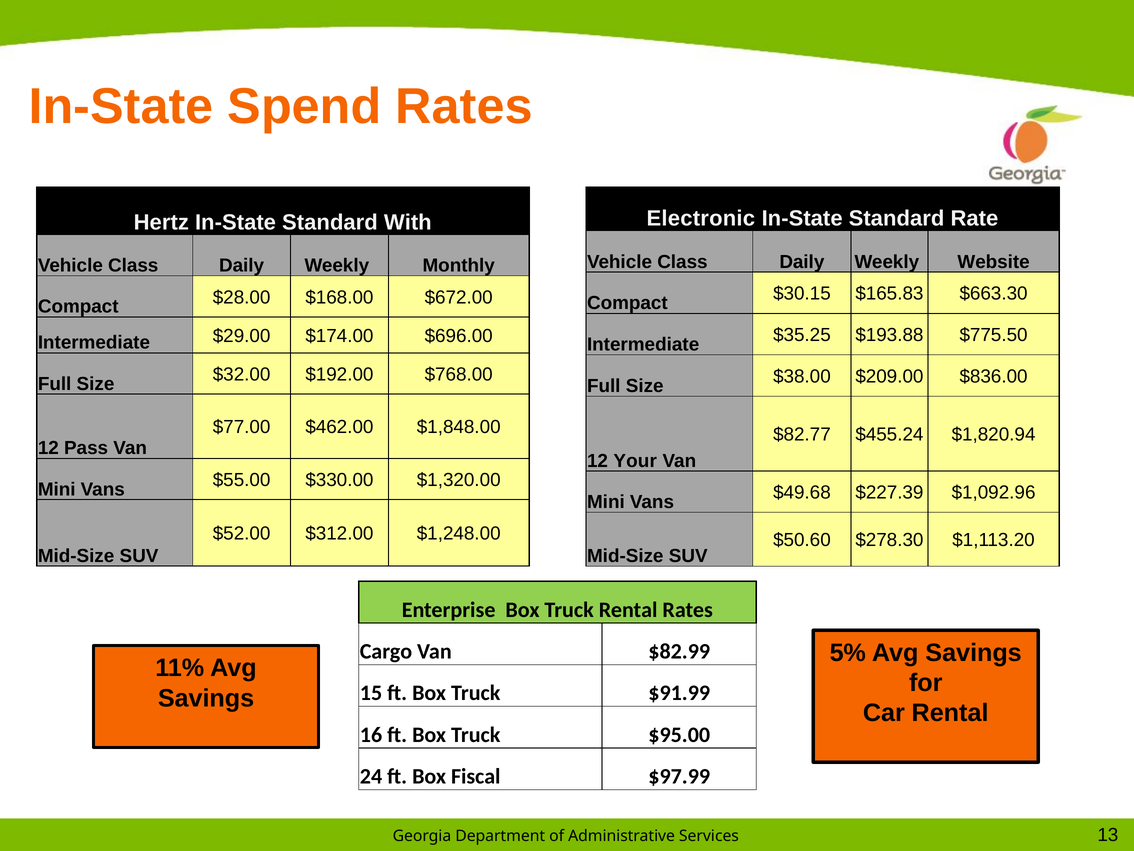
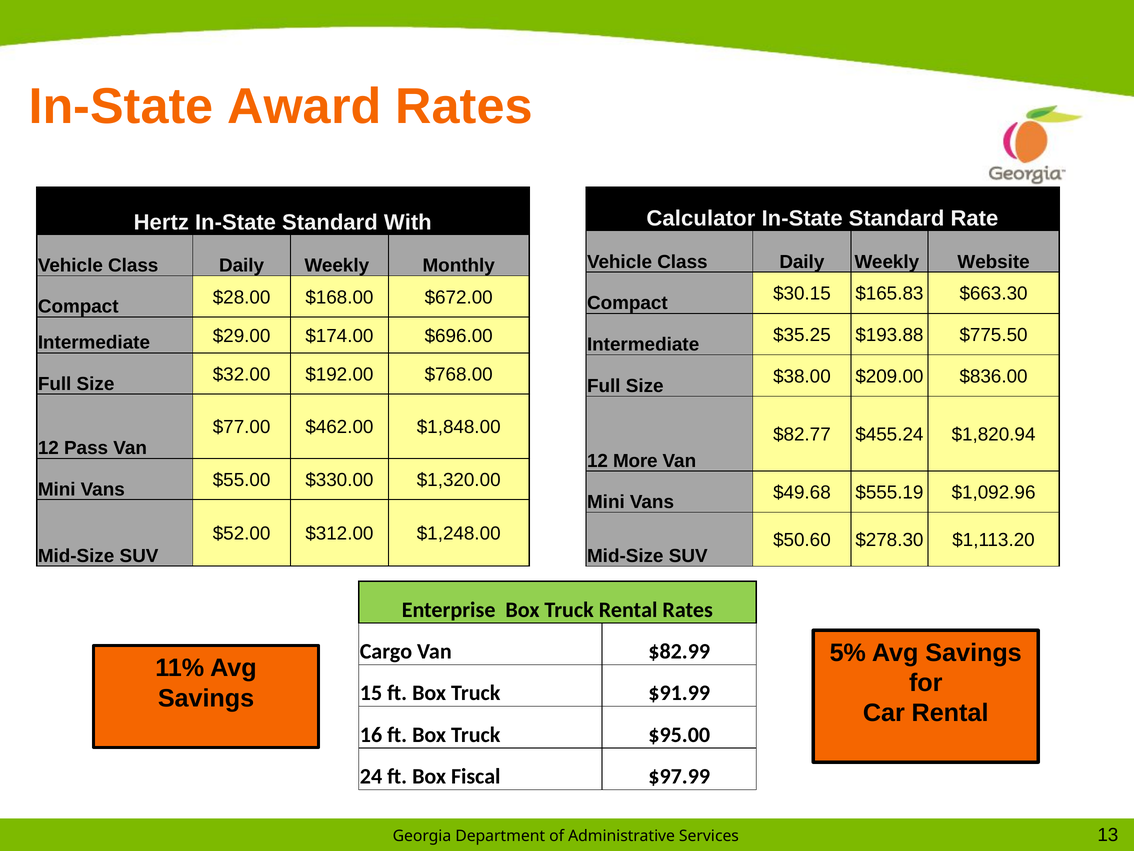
Spend: Spend -> Award (304, 107)
Electronic: Electronic -> Calculator (701, 219)
Your: Your -> More (635, 461)
$227.39: $227.39 -> $555.19 (889, 492)
